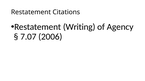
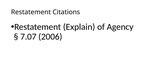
Writing: Writing -> Explain (79, 27)
